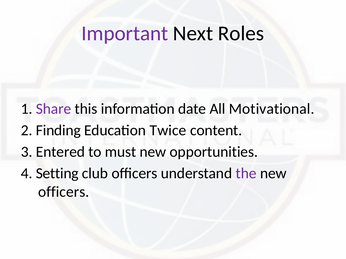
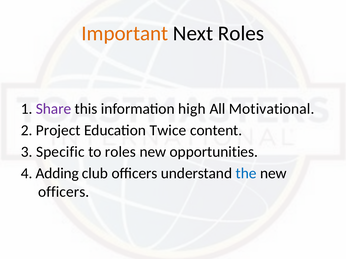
Important colour: purple -> orange (125, 33)
date: date -> high (192, 109)
Finding: Finding -> Project (58, 131)
Entered: Entered -> Specific (60, 152)
to must: must -> roles (120, 152)
Setting: Setting -> Adding (57, 174)
the colour: purple -> blue (246, 174)
